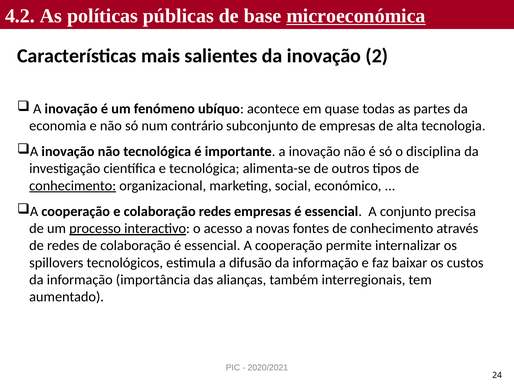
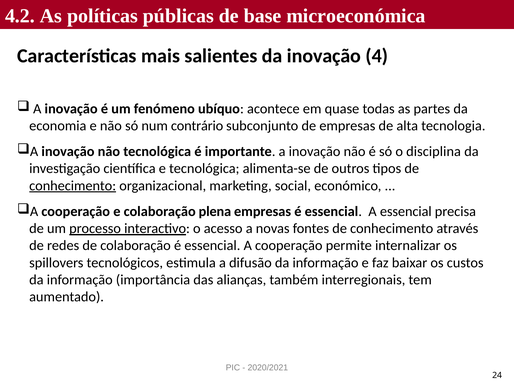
microeconómica underline: present -> none (356, 16)
2: 2 -> 4 (377, 56)
colaboração redes: redes -> plena (215, 212)
A conjunto: conjunto -> essencial (406, 212)
